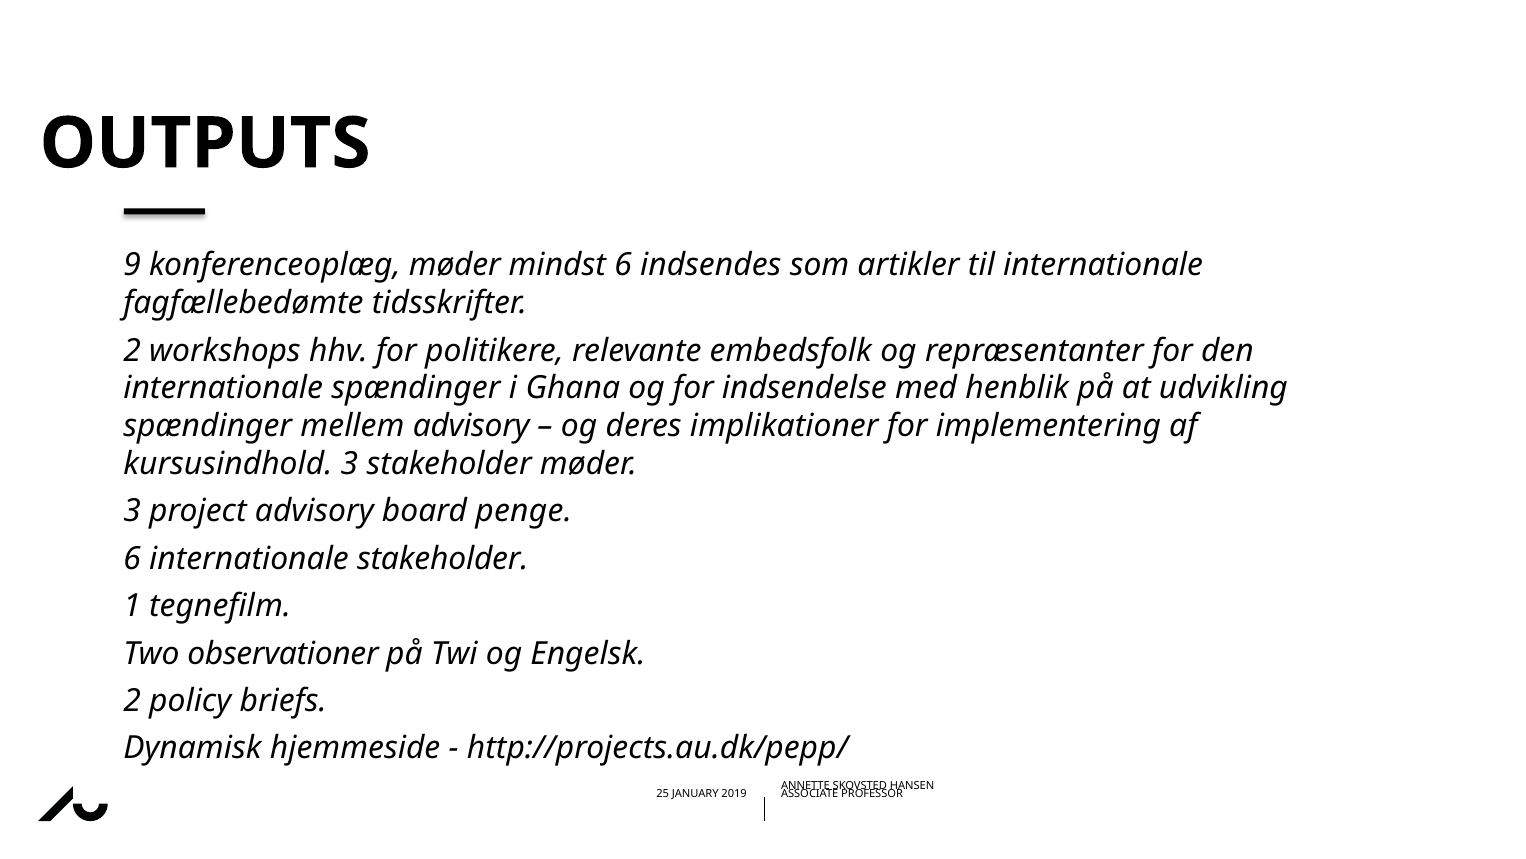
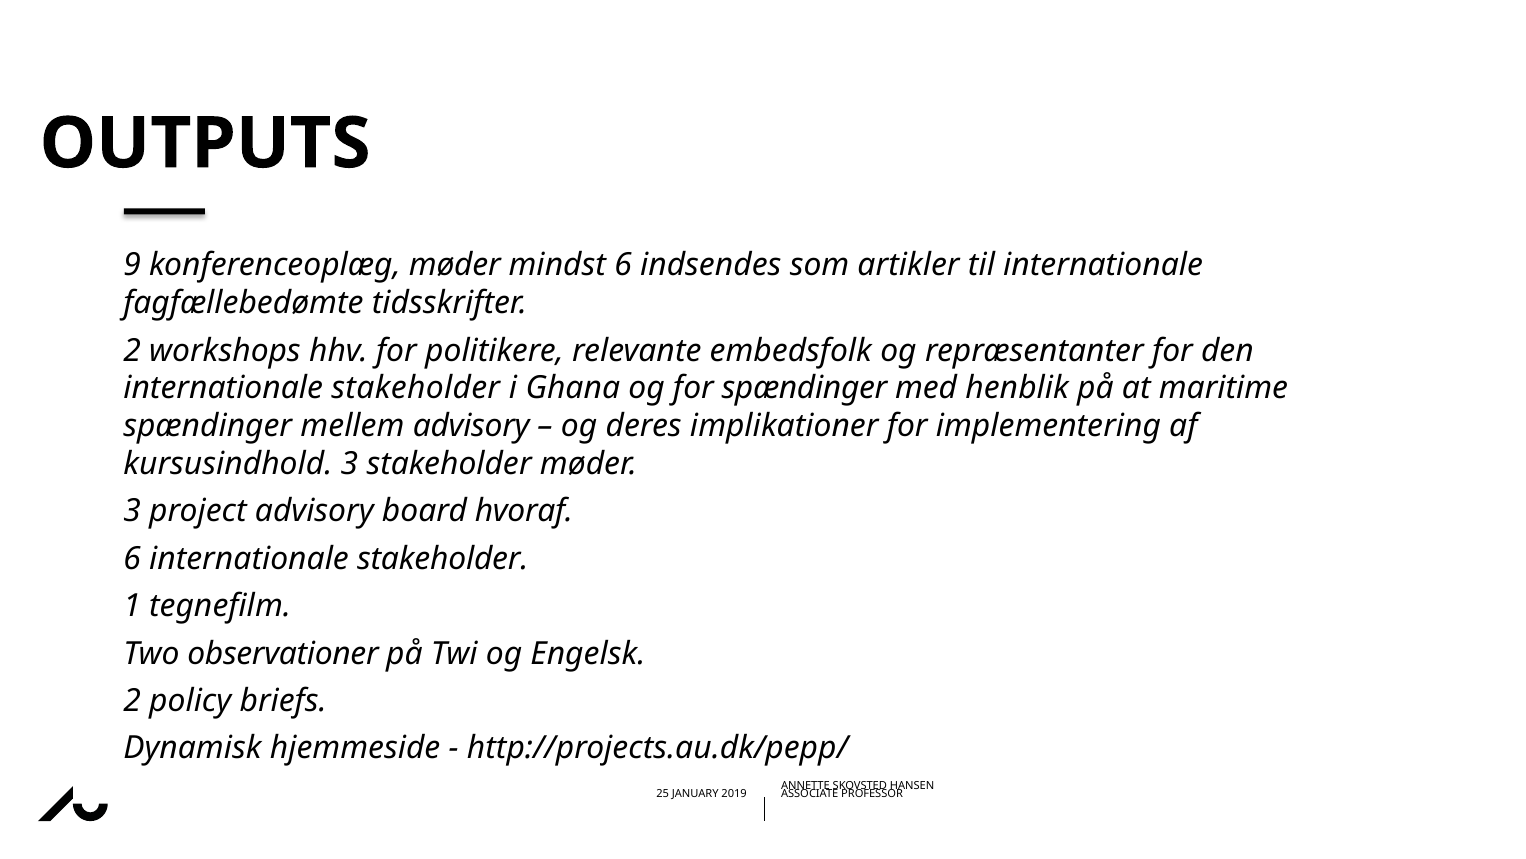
spændinger: spændinger -> stakeholder (416, 388)
for indsendelse: indsendelse -> spændinger (804, 388)
udvikling: udvikling -> maritime (1223, 388)
penge: penge -> hvoraf (524, 511)
